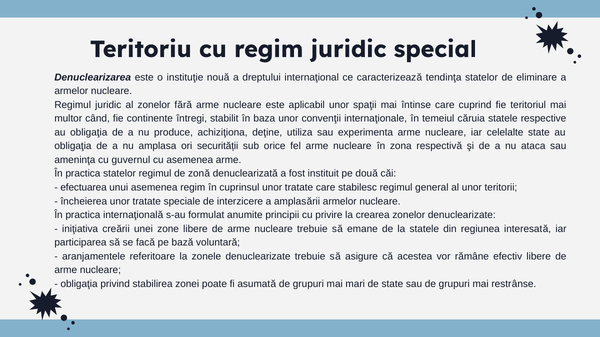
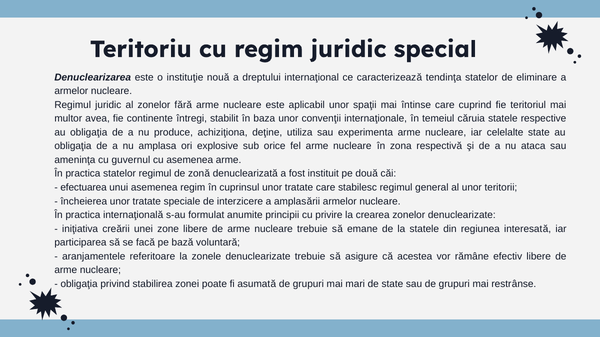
când: când -> avea (98, 119)
securității: securității -> explosive (218, 146)
